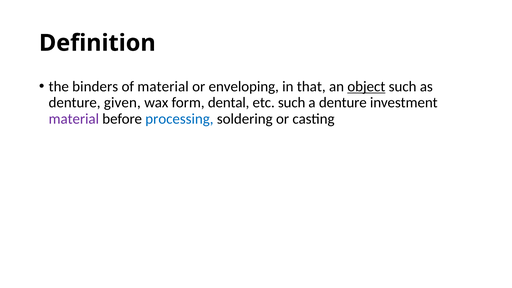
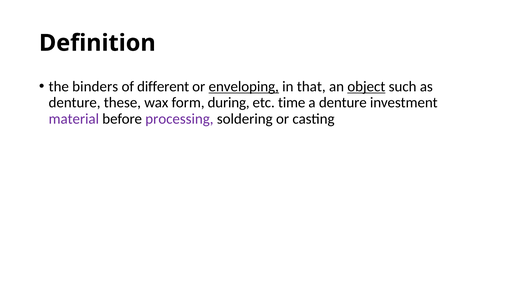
of material: material -> different (163, 87)
enveloping underline: none -> present (244, 87)
given: given -> these (122, 103)
dental: dental -> during (229, 103)
etc such: such -> time (292, 103)
processing colour: blue -> purple (179, 119)
